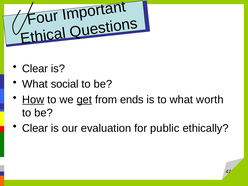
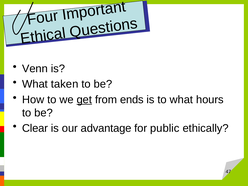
Clear: Clear -> Venn (35, 69)
social: social -> taken (65, 84)
How underline: present -> none (33, 100)
worth: worth -> hours (210, 100)
evaluation: evaluation -> advantage (106, 128)
